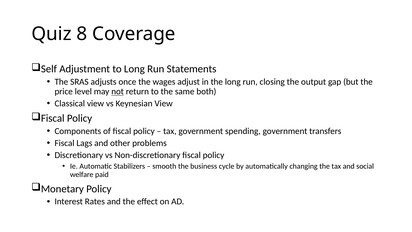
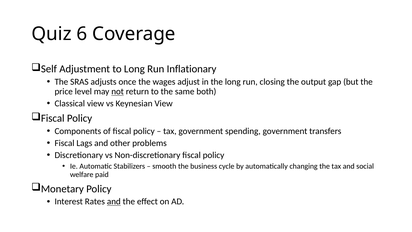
8: 8 -> 6 (82, 34)
Statements: Statements -> Inflationary (192, 69)
and underline: none -> present (114, 201)
